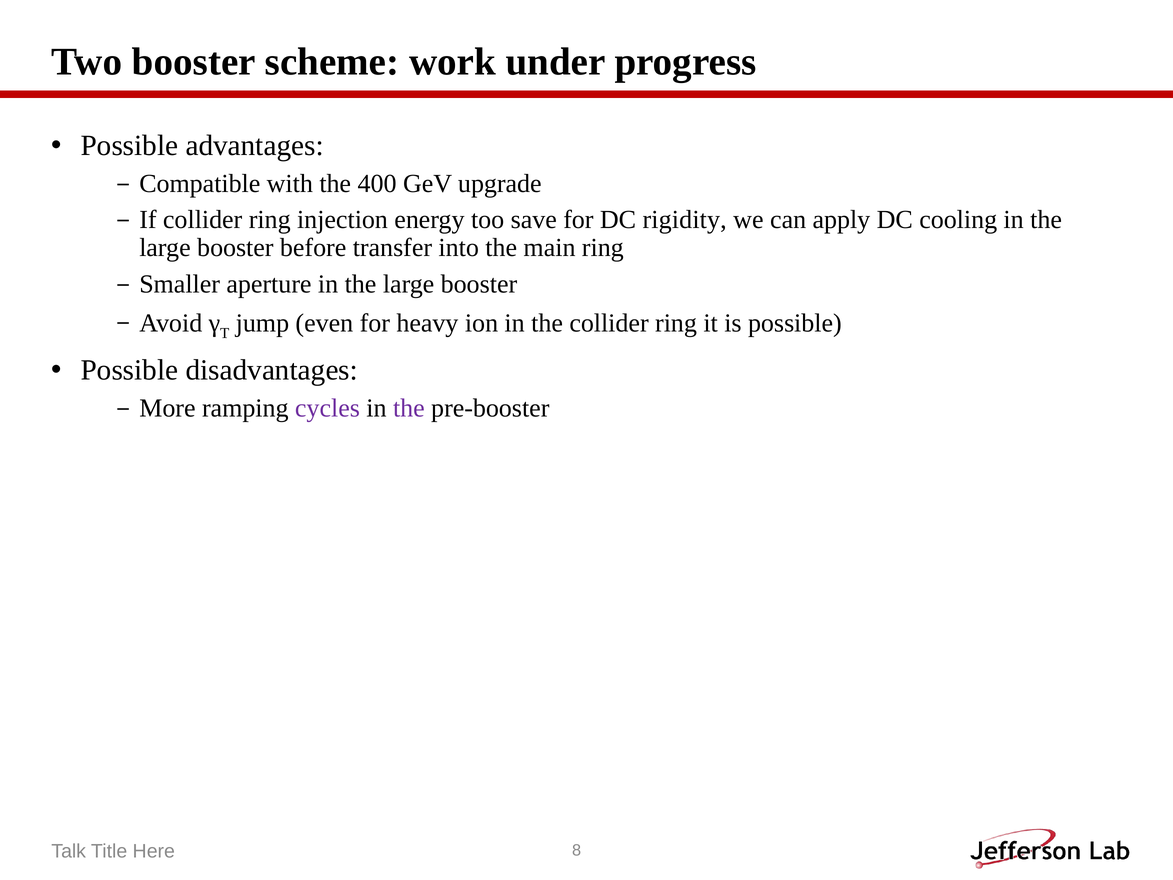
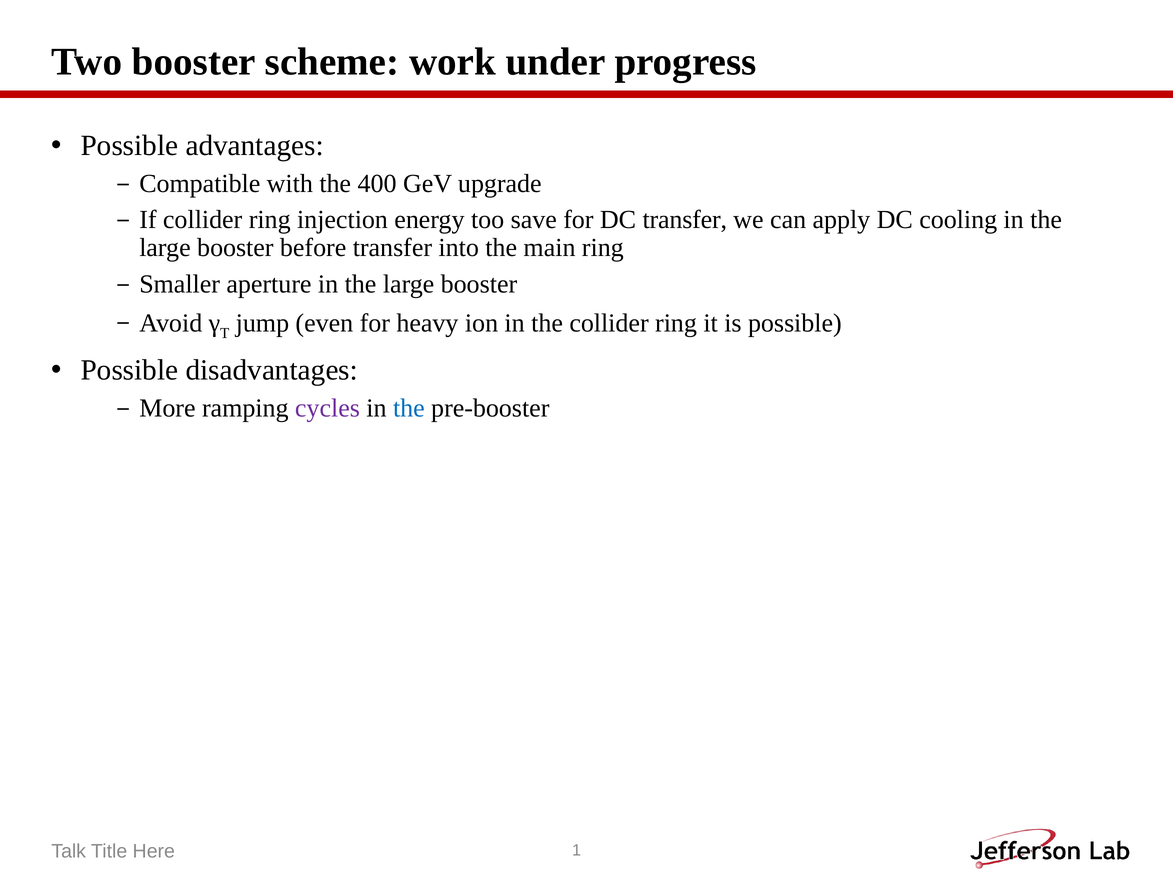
DC rigidity: rigidity -> transfer (685, 220)
the colour: purple -> blue (409, 408)
8: 8 -> 1 (577, 850)
